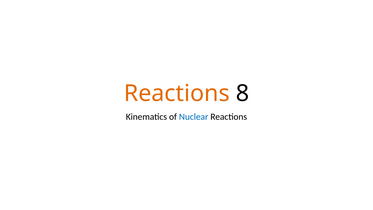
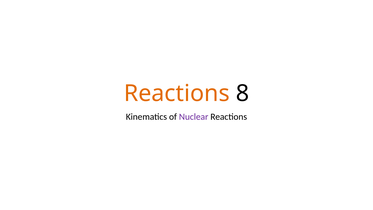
Nuclear colour: blue -> purple (194, 117)
